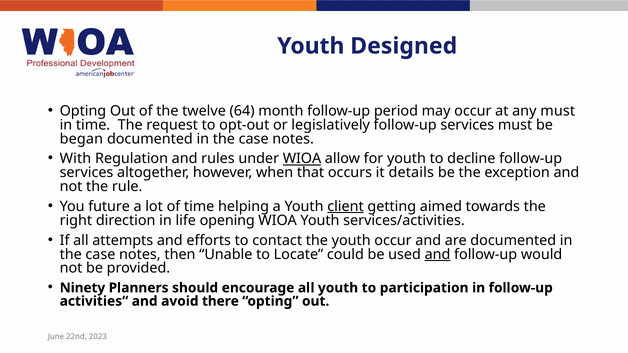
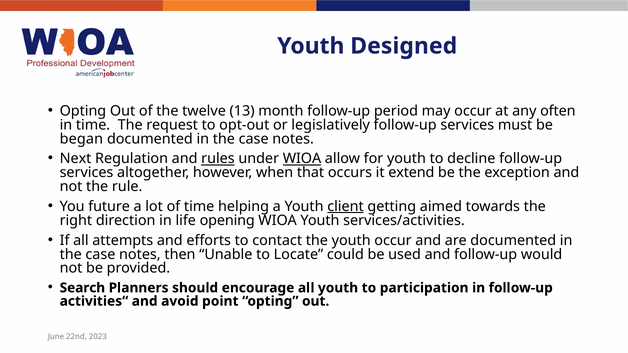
64: 64 -> 13 (242, 111)
any must: must -> often (558, 111)
With: With -> Next (76, 159)
rules underline: none -> present (218, 159)
details: details -> extend (411, 173)
and underline: present -> none (438, 254)
Ninety: Ninety -> Search (82, 288)
there: there -> point (220, 301)
